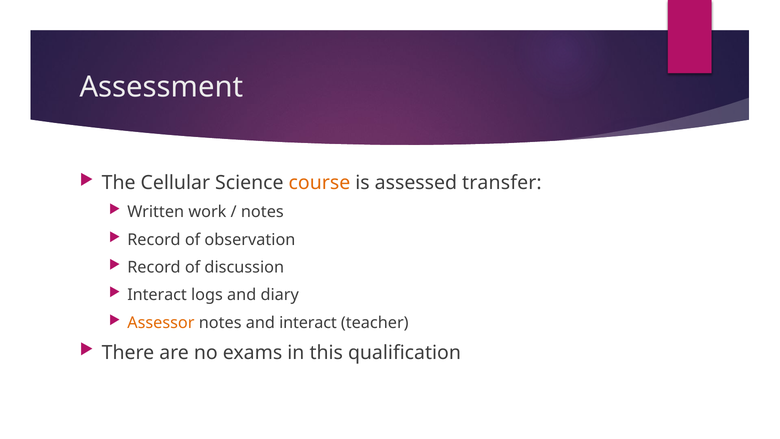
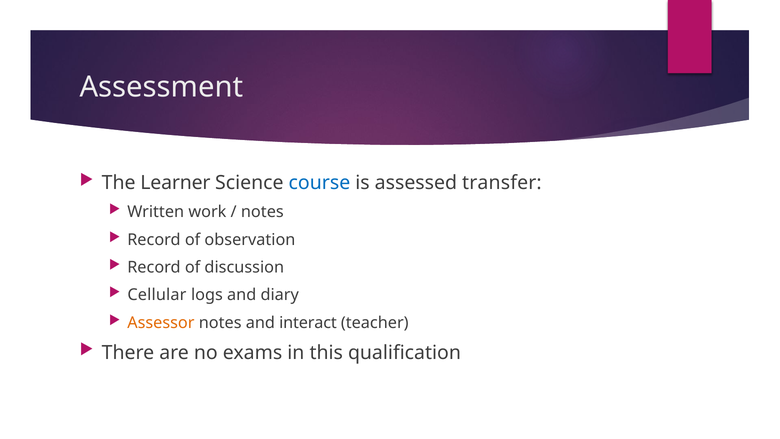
Cellular: Cellular -> Learner (175, 183)
course colour: orange -> blue (319, 183)
Interact: Interact -> Cellular (157, 295)
